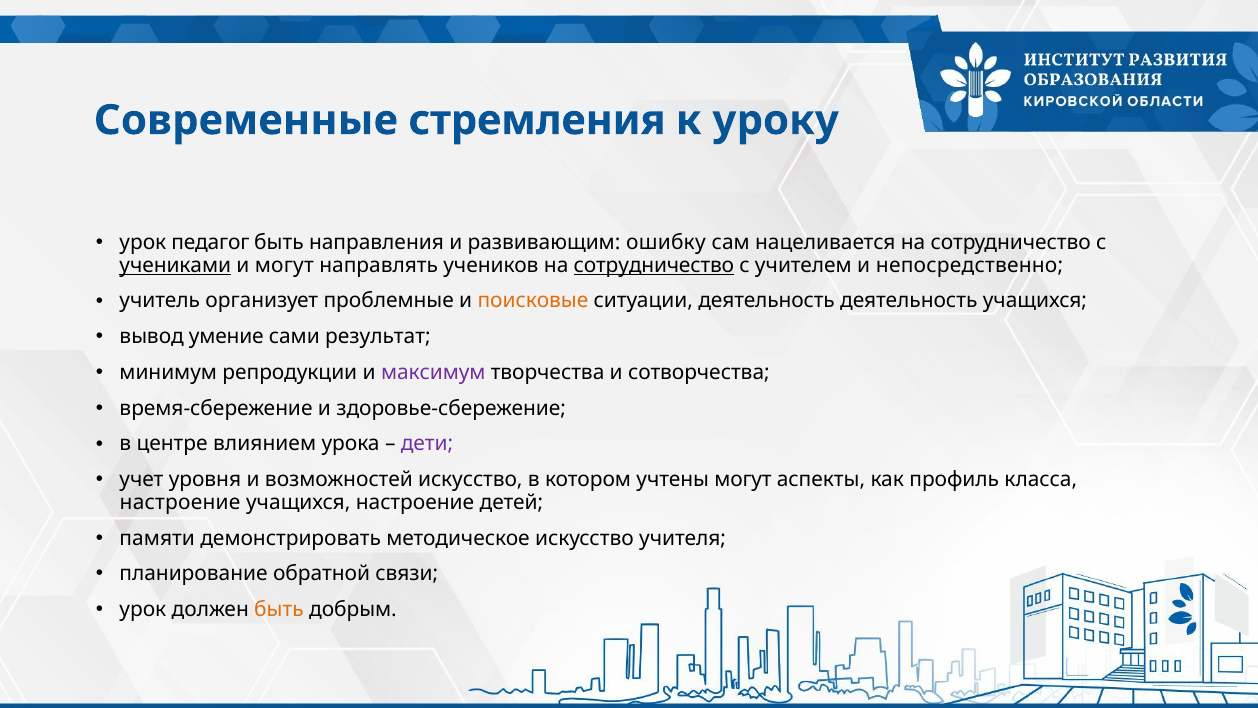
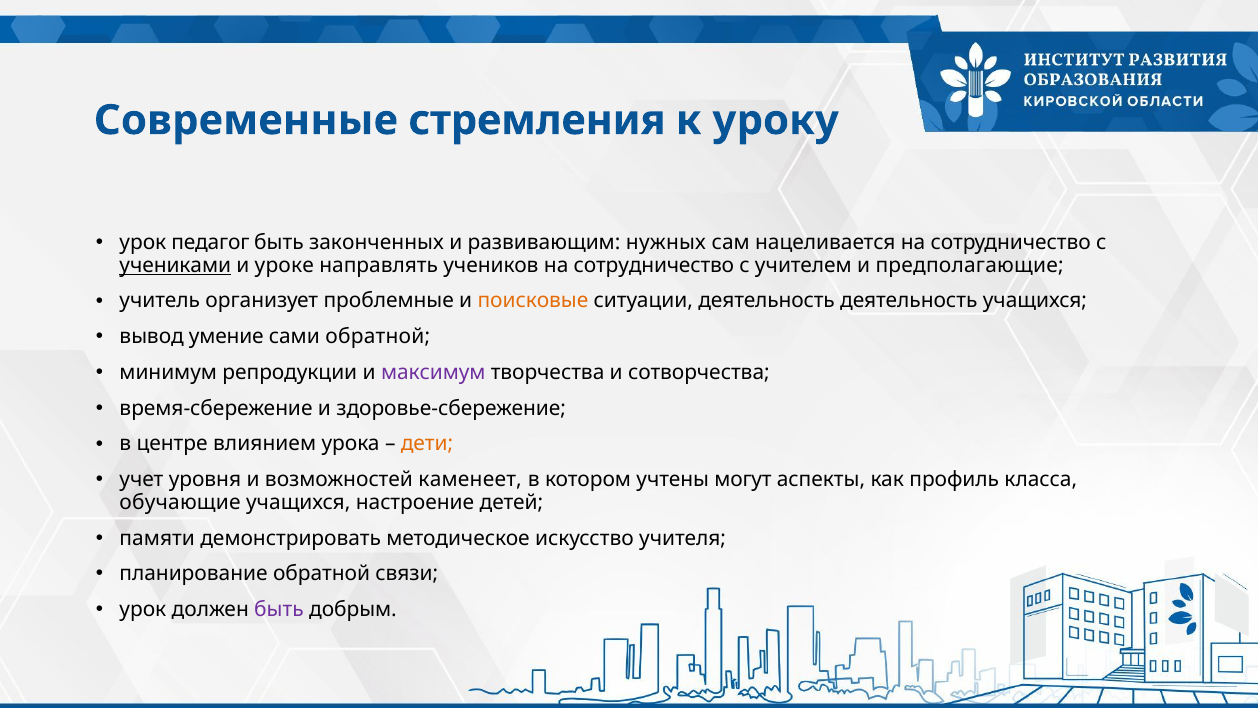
направления: направления -> законченных (376, 243)
ошибку: ошибку -> нужных (666, 243)
и могут: могут -> уроке (284, 265)
сотрудничество underline: present -> none (654, 265)
непосредственно: непосредственно -> предполагающие (970, 265)
сами результат: результат -> обратной (378, 337)
дети colour: purple -> orange (427, 444)
возможностей искусство: искусство -> каменеет (470, 480)
настроение: настроение -> обучающие (180, 502)
быть colour: orange -> purple (279, 609)
